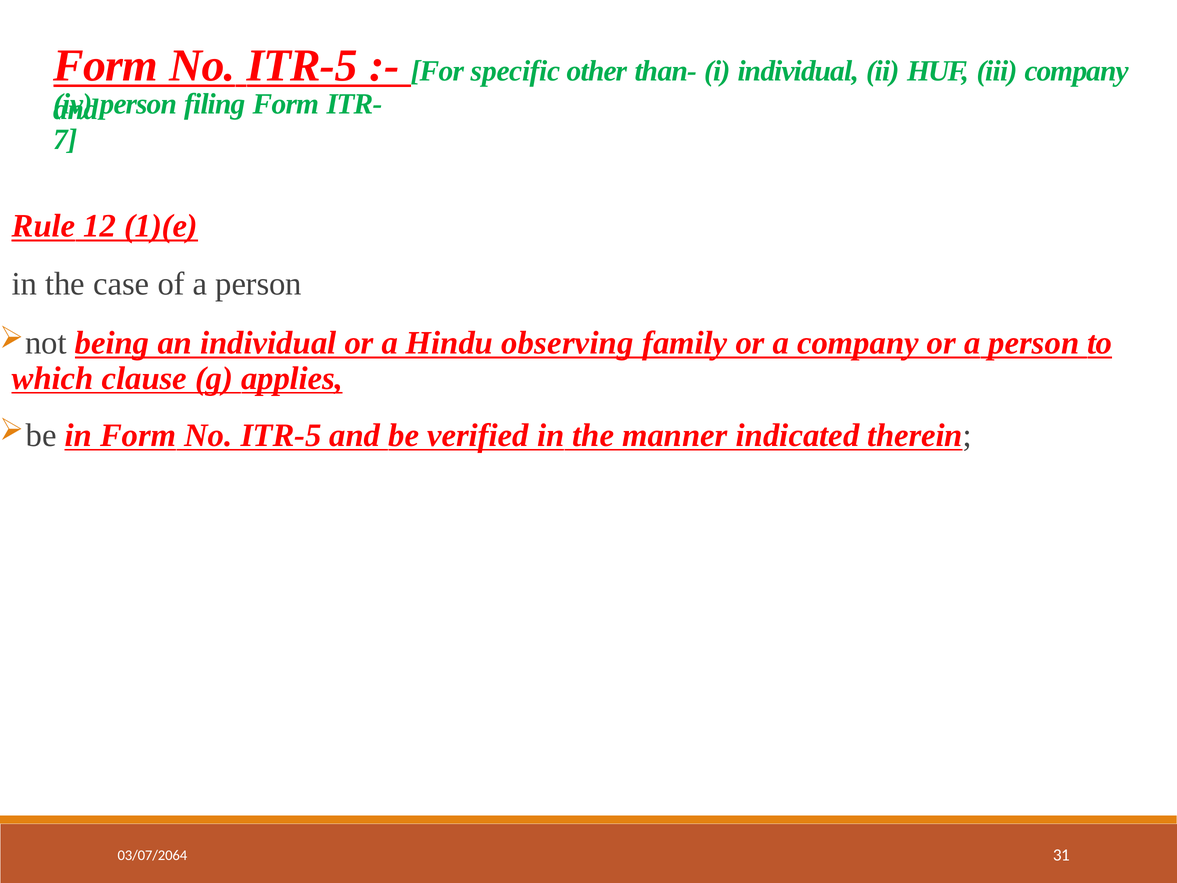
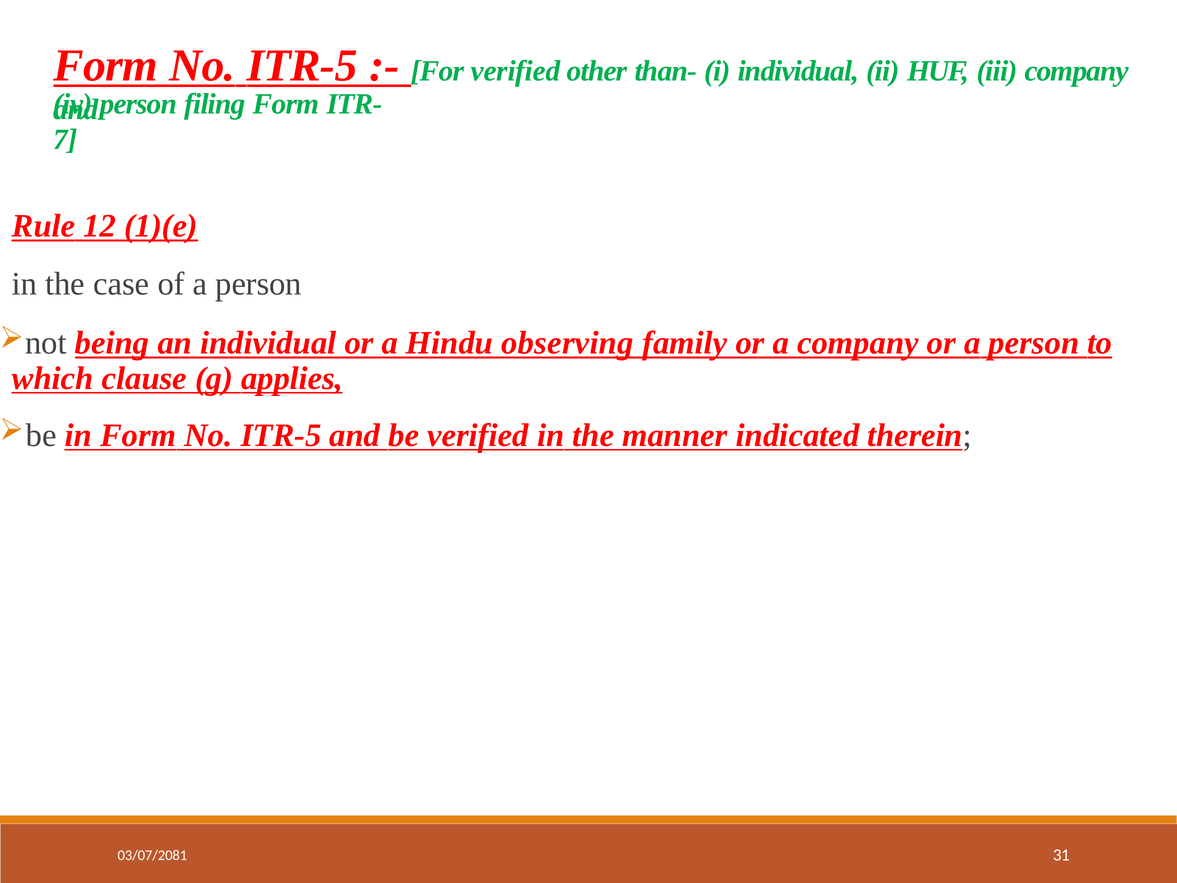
For specific: specific -> verified (516, 71)
03/07/2064: 03/07/2064 -> 03/07/2081 (152, 855)
